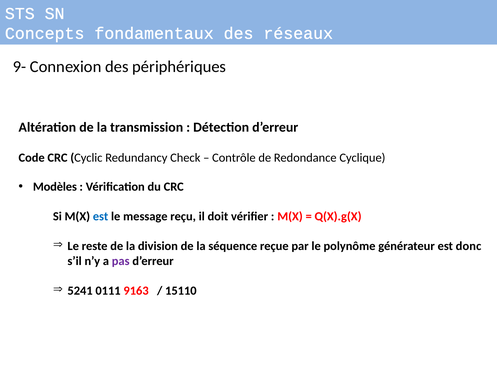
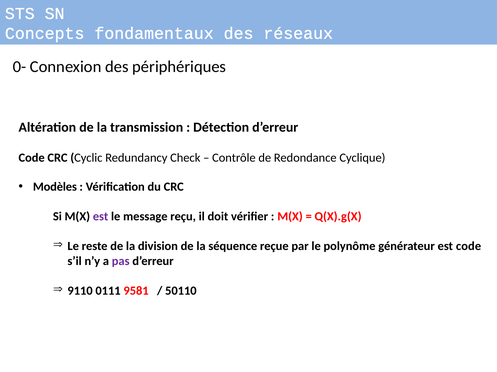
9-: 9- -> 0- (20, 67)
est colour: blue -> purple (101, 217)
est donc: donc -> code (469, 247)
5241: 5241 -> 9110 (80, 291)
9163: 9163 -> 9581 (136, 291)
15110: 15110 -> 50110 (181, 291)
